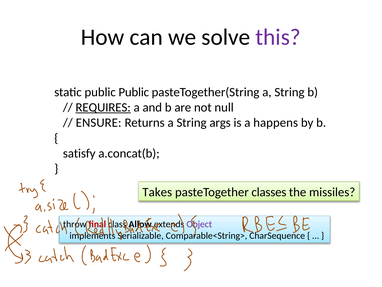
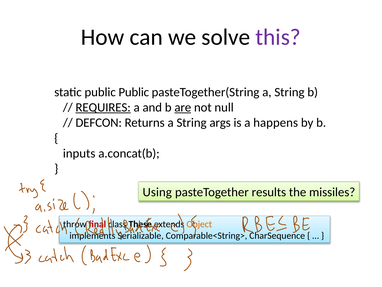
are underline: none -> present (183, 107)
ENSURE: ENSURE -> DEFCON (99, 123)
satisfy: satisfy -> inputs (79, 153)
Takes: Takes -> Using (157, 192)
classes: classes -> results (269, 192)
Allow: Allow -> These (140, 224)
Object colour: purple -> orange (199, 224)
